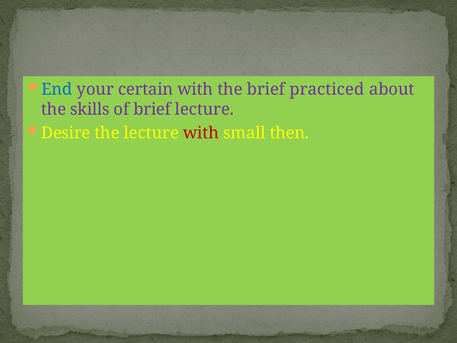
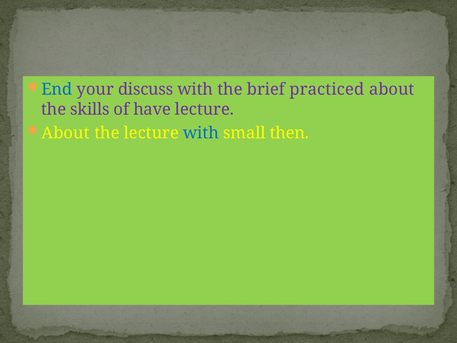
certain: certain -> discuss (146, 89)
of brief: brief -> have (152, 109)
Desire: Desire -> About (66, 133)
with colour: red -> blue (201, 133)
